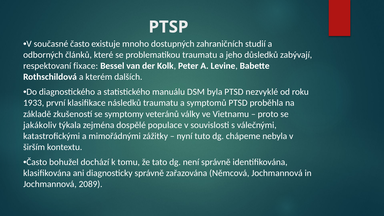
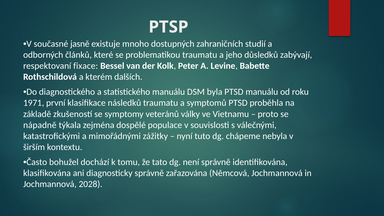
současné často: často -> jasně (80, 44)
PTSD nezvyklé: nezvyklé -> manuálu (262, 92)
1933: 1933 -> 1971 (34, 103)
jakákoliv: jakákoliv -> nápadně (40, 125)
2089: 2089 -> 2028 (91, 184)
